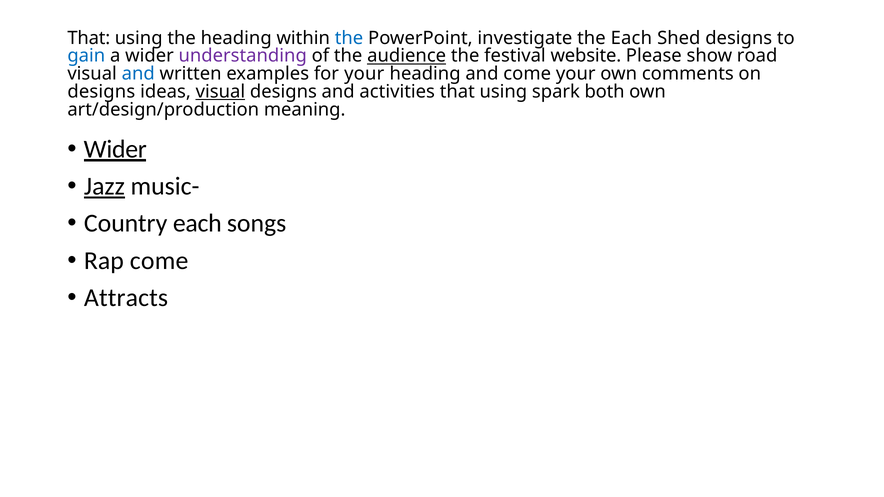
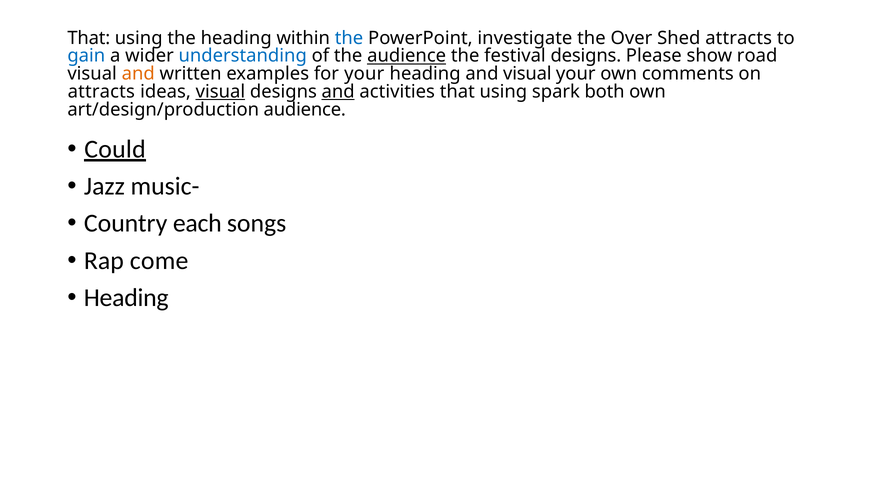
the Each: Each -> Over (631, 38)
Shed designs: designs -> attracts (739, 38)
understanding colour: purple -> blue (243, 56)
festival website: website -> designs (586, 56)
and colour: blue -> orange (138, 74)
and come: come -> visual (527, 74)
designs: designs -> attracts (101, 92)
and underline: none -> present (338, 92)
art/design/production meaning: meaning -> audience (305, 110)
Wider: Wider -> Could (115, 149)
Jazz underline: present -> none (104, 187)
Attracts: Attracts -> Heading (126, 298)
